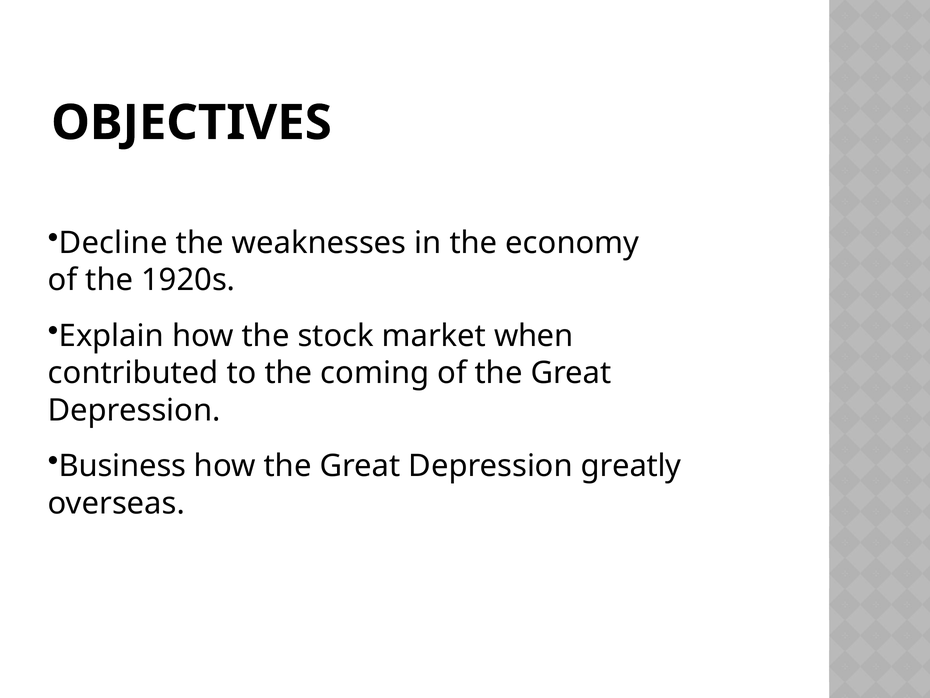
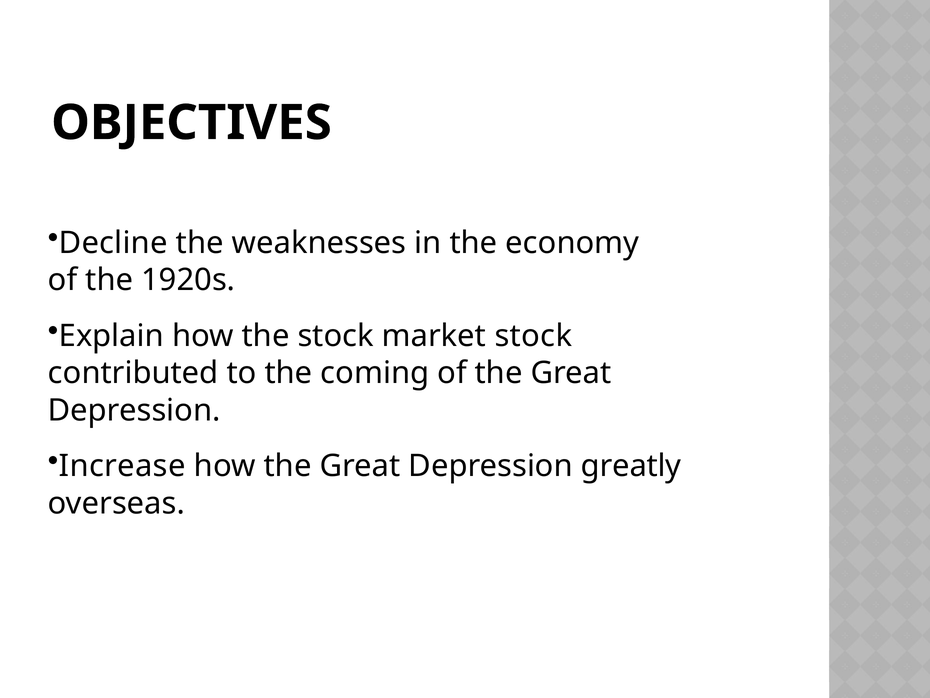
market when: when -> stock (533, 336)
Business: Business -> Increase (122, 466)
